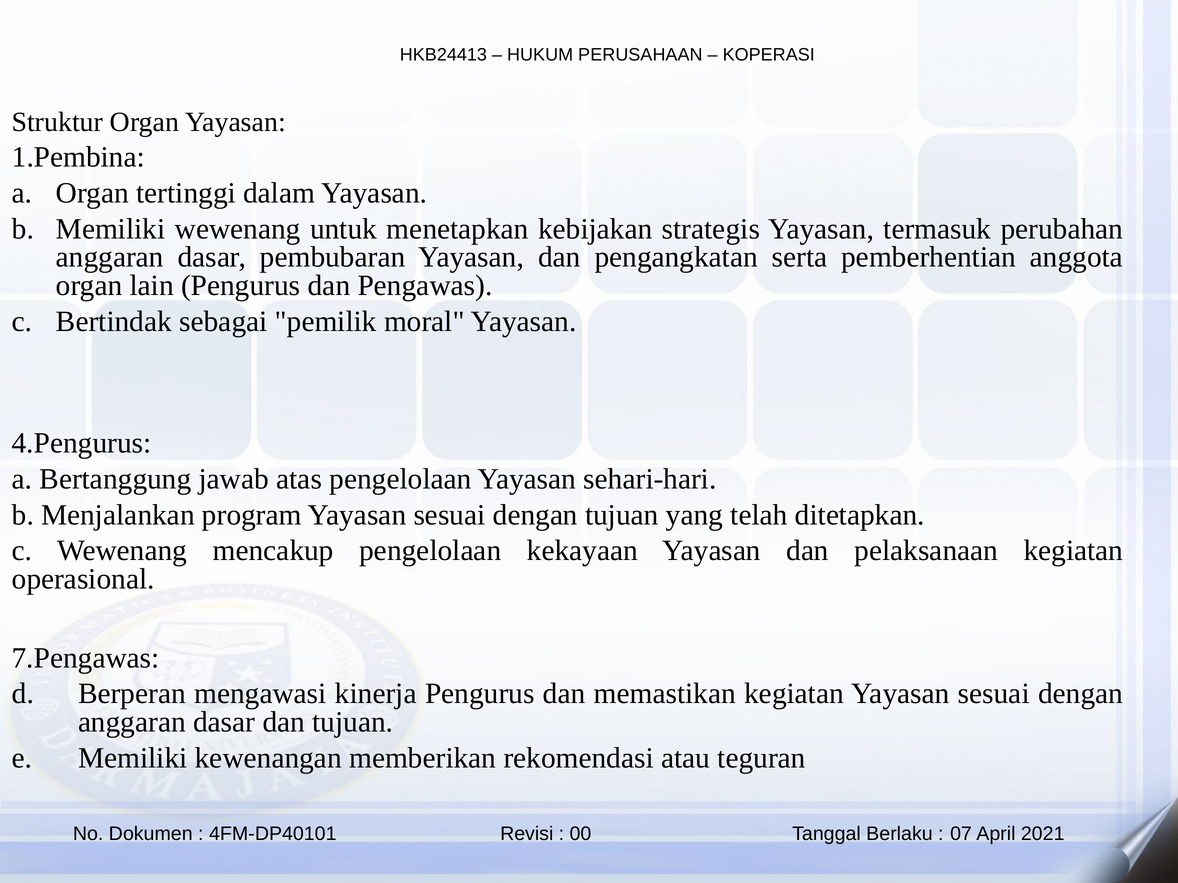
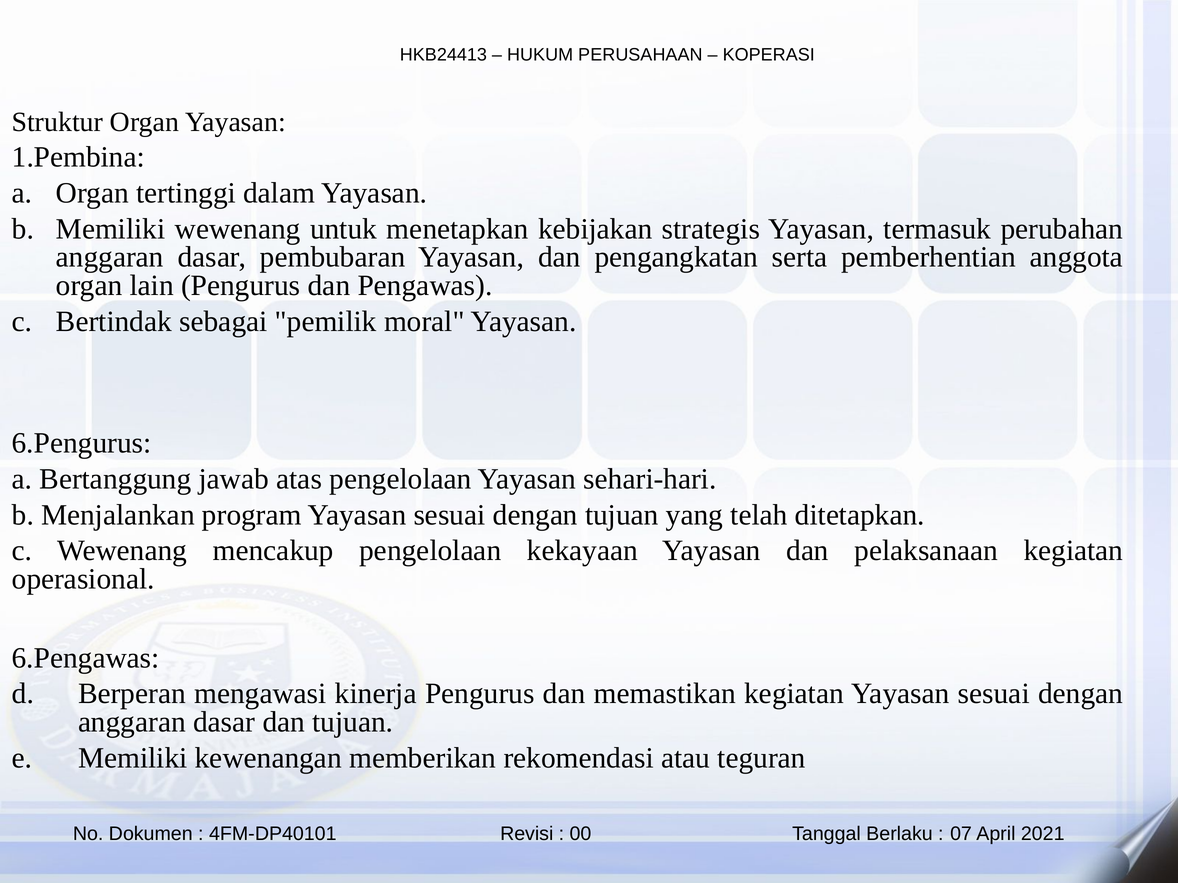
4.Pengurus: 4.Pengurus -> 6.Pengurus (82, 443)
7.Pengawas: 7.Pengawas -> 6.Pengawas (86, 658)
